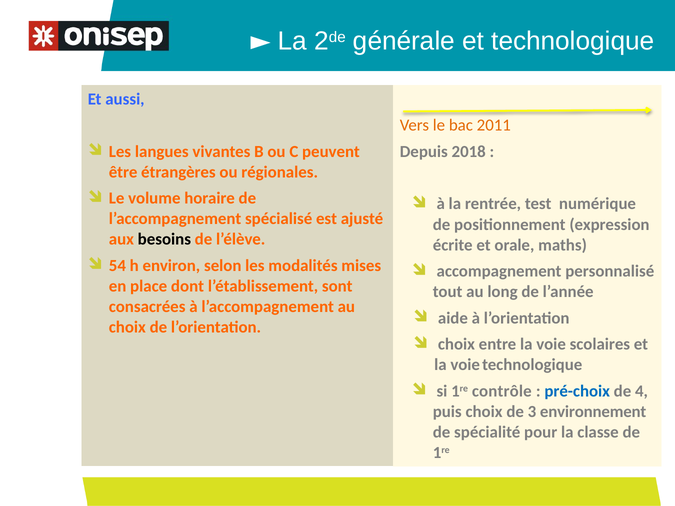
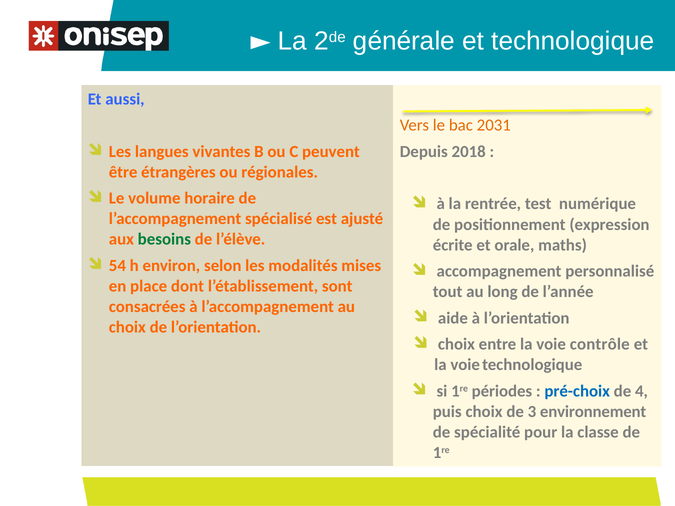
2011: 2011 -> 2031 (494, 125)
besoins colour: black -> green (164, 240)
scolaires: scolaires -> contrôle (600, 344)
contrôle: contrôle -> périodes (502, 391)
